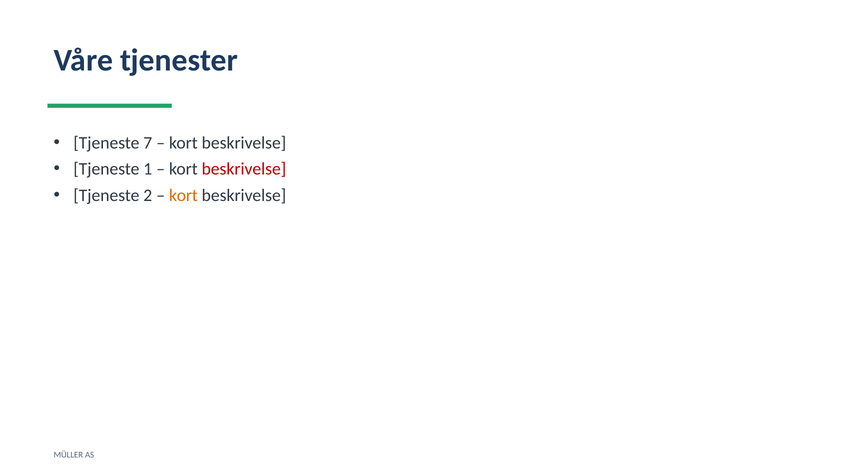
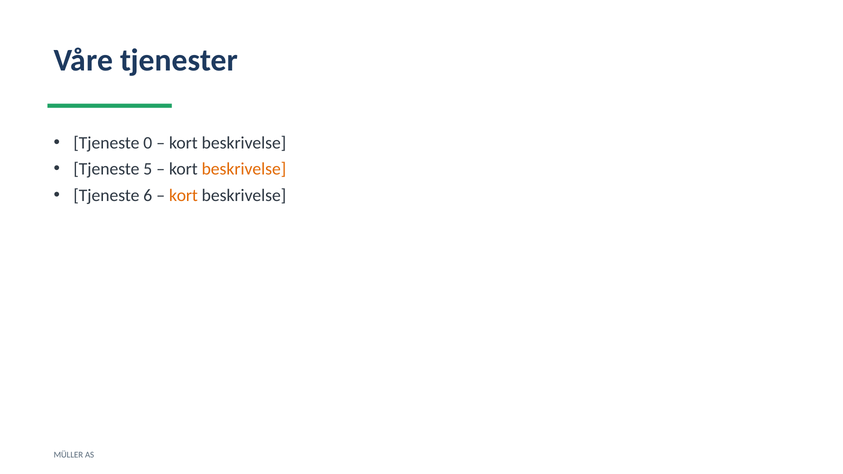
7: 7 -> 0 (148, 143)
1: 1 -> 5 (148, 169)
beskrivelse colour: red -> orange (244, 169)
2: 2 -> 6 (148, 195)
